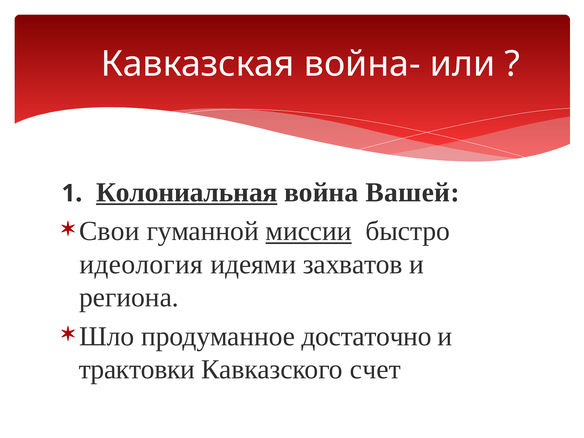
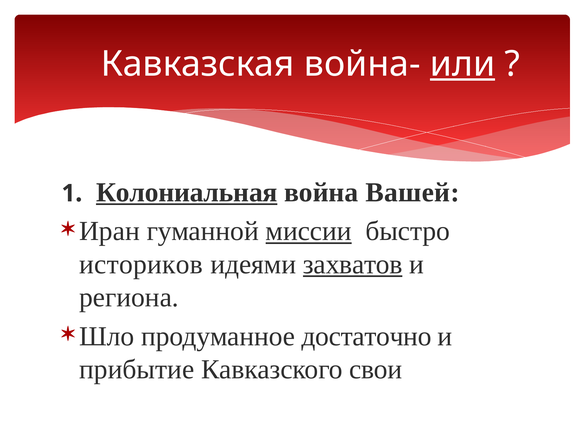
или underline: none -> present (463, 64)
Свои: Свои -> Иран (109, 231)
идеология: идеология -> историков (141, 264)
захватов underline: none -> present (353, 264)
трактовки: трактовки -> прибытие (137, 369)
счет: счет -> свои (376, 369)
